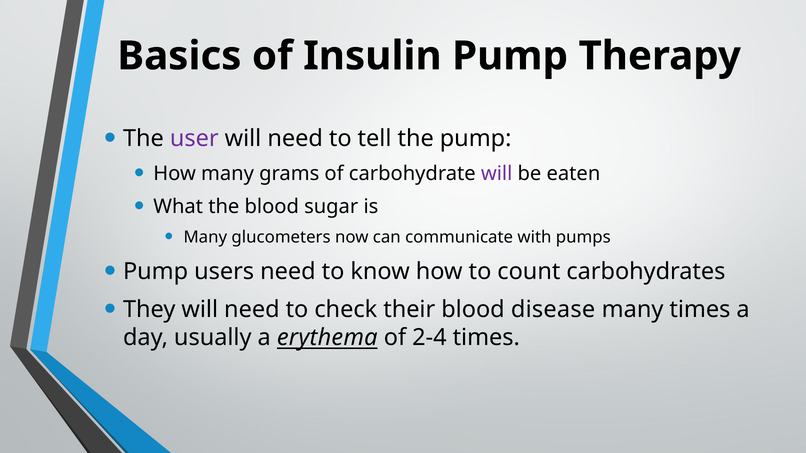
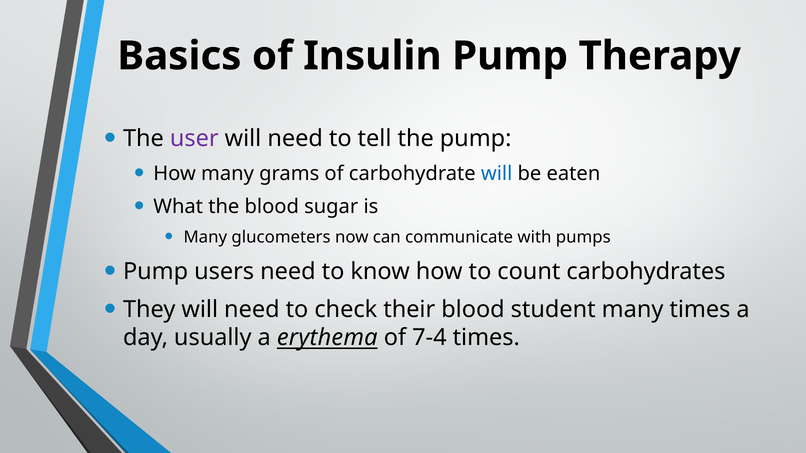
will colour: purple -> blue (497, 174)
disease: disease -> student (553, 310)
2-4: 2-4 -> 7-4 (429, 338)
